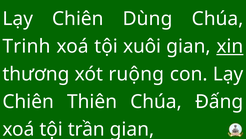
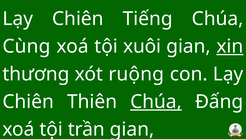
Dùng: Dùng -> Tiếng (148, 19)
Trinh: Trinh -> Cùng (27, 46)
Chúa underline: none -> present (156, 101)
